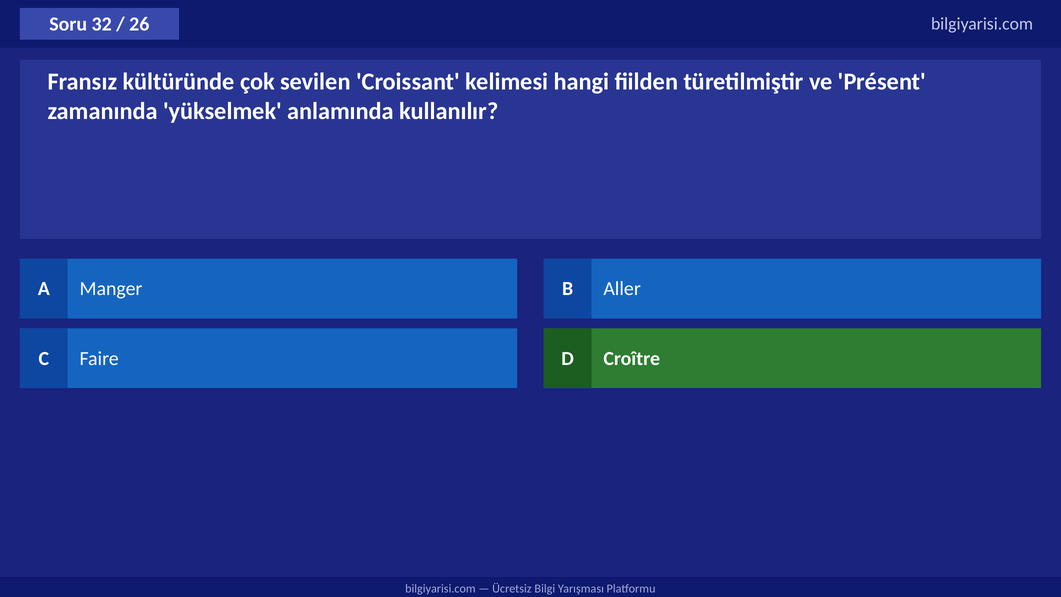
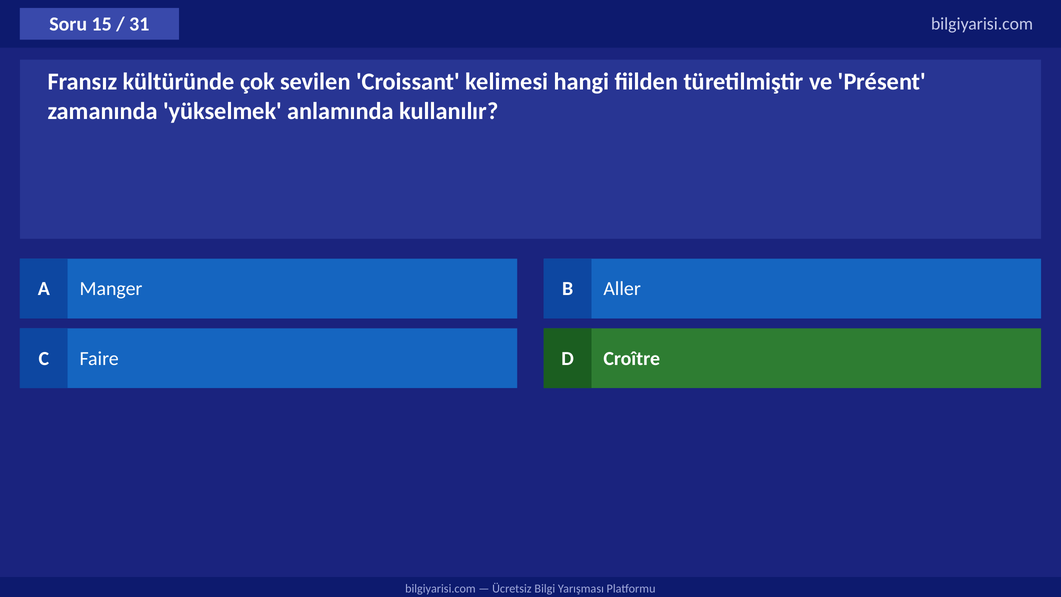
32: 32 -> 15 (102, 24)
26: 26 -> 31 (139, 24)
